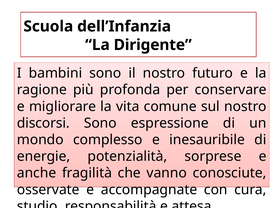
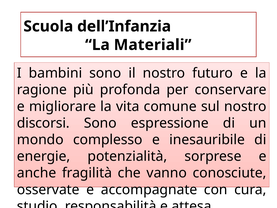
Dirigente: Dirigente -> Materiali (153, 45)
